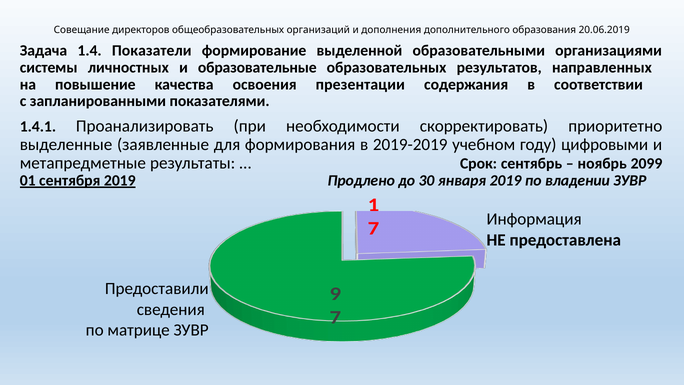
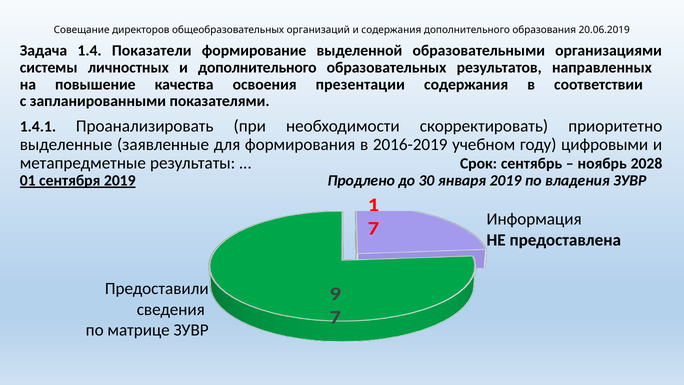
и дополнения: дополнения -> содержания (391, 30)
и образовательные: образовательные -> дополнительного (257, 67)
2019-2019: 2019-2019 -> 2016-2019 (410, 144)
2099: 2099 -> 2028 (646, 163)
владении: владении -> владения (577, 181)
